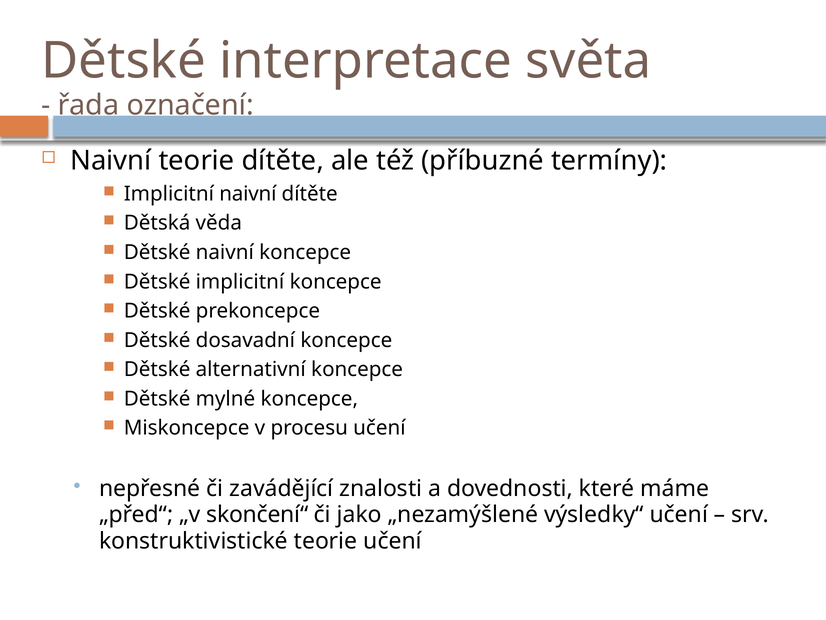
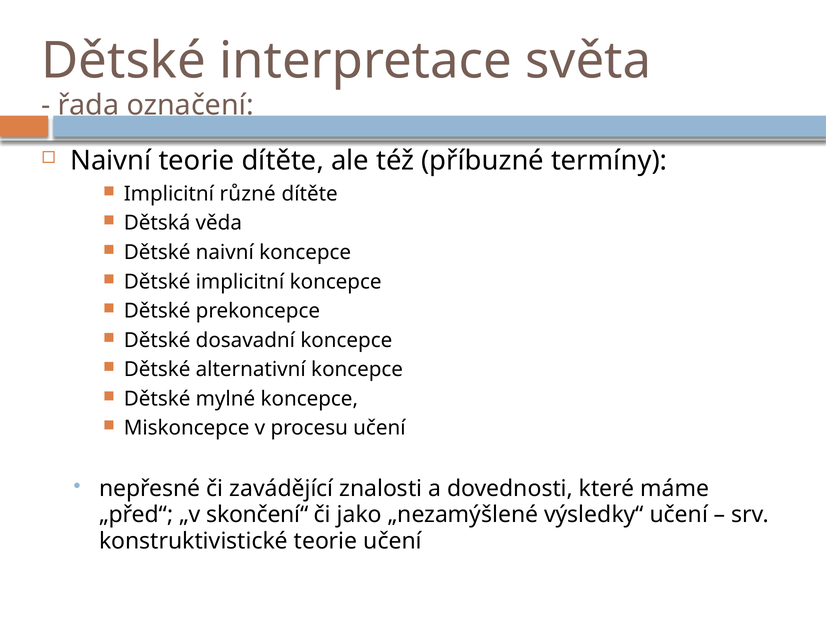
Implicitní naivní: naivní -> různé (248, 194)
